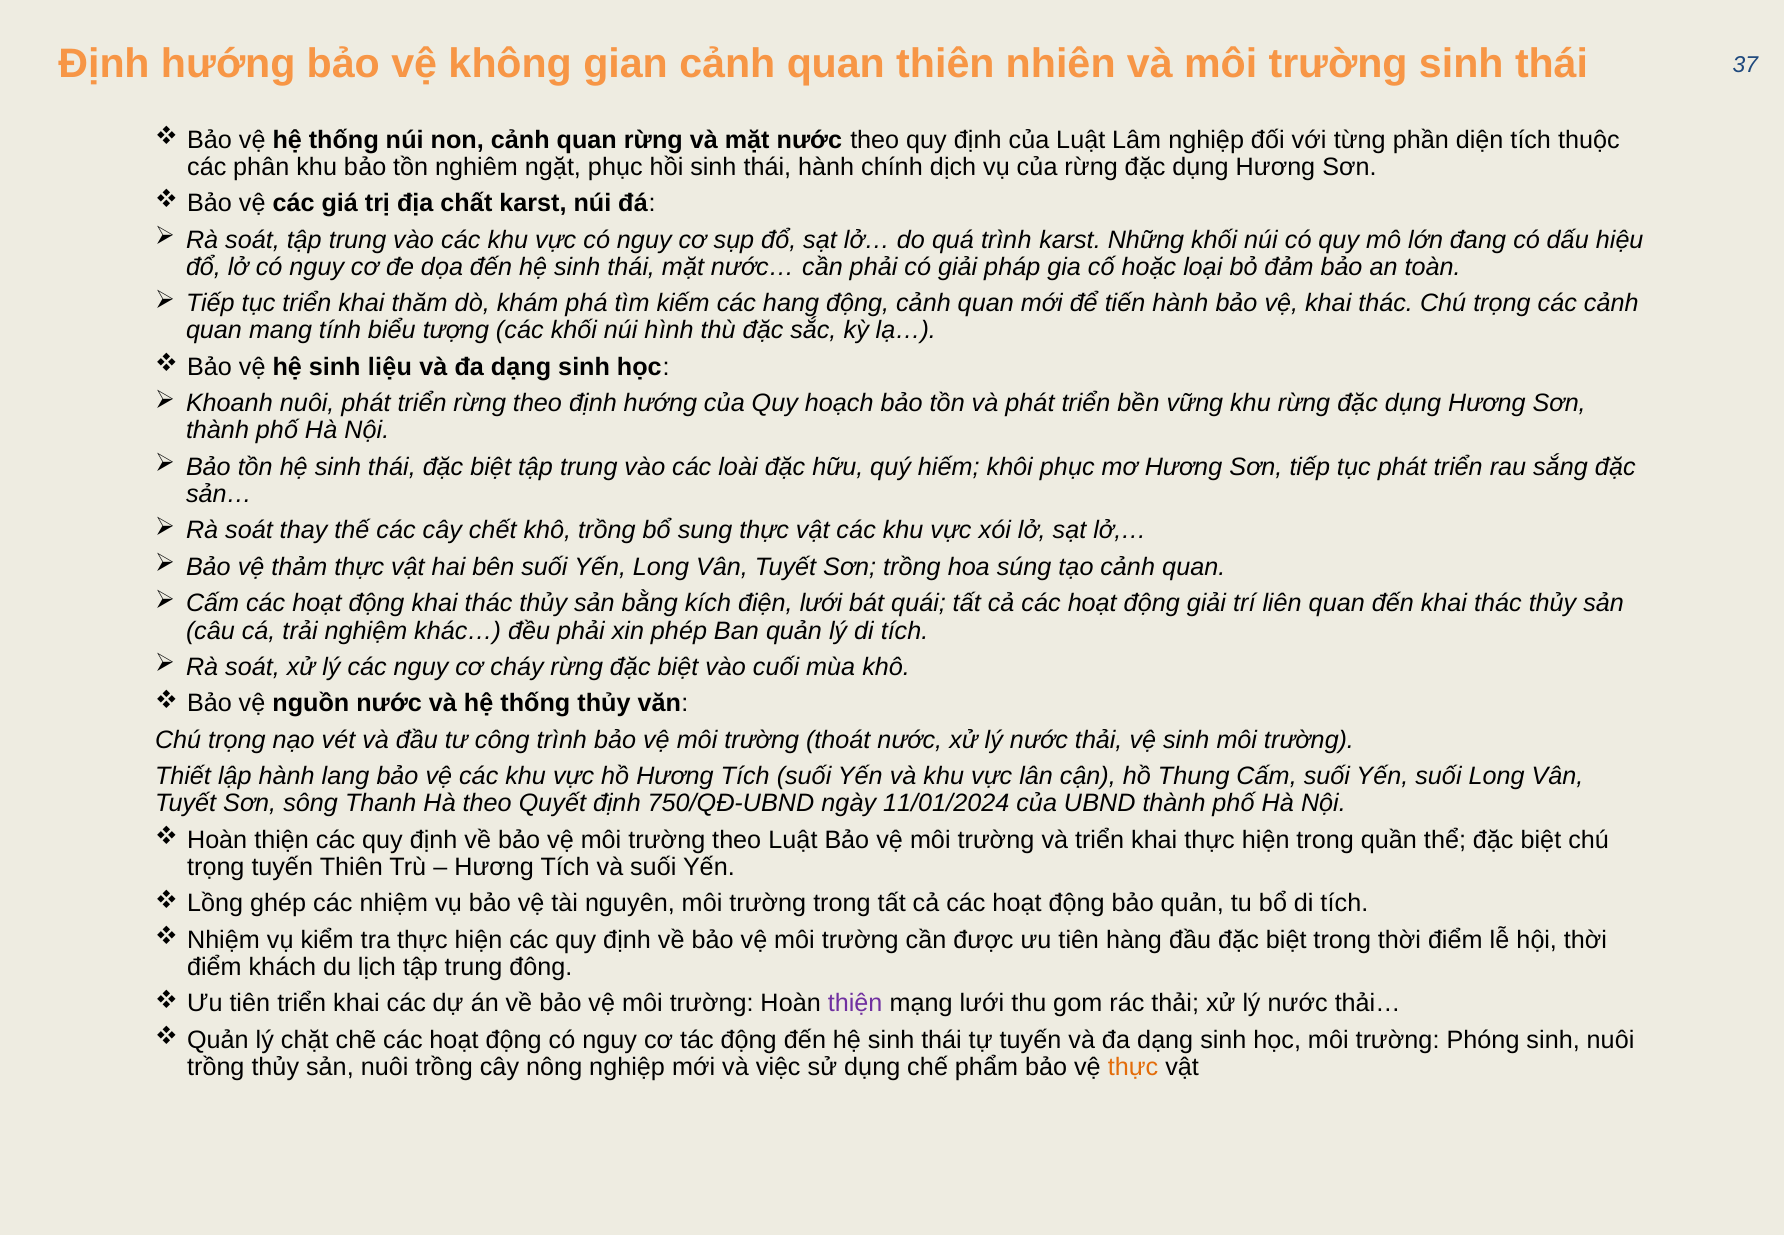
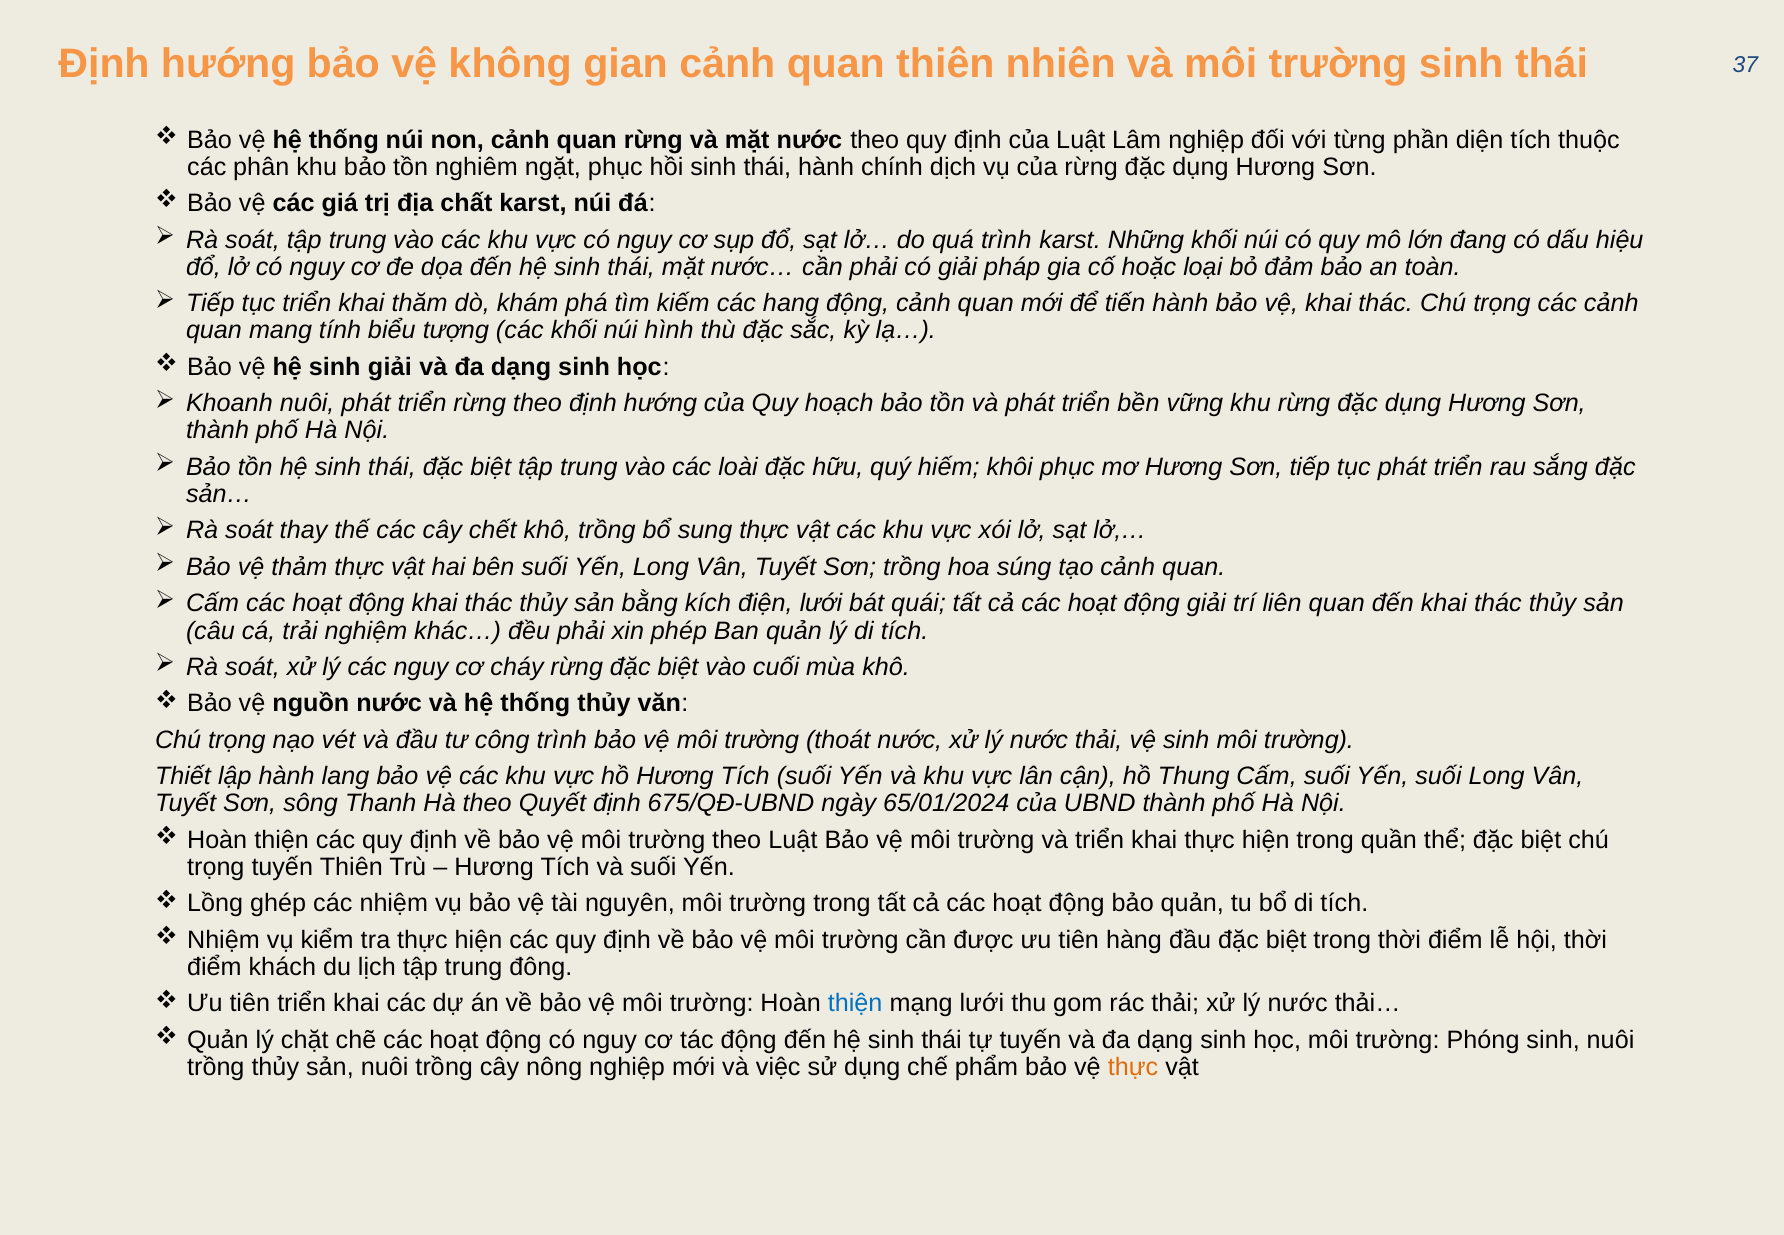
sinh liệu: liệu -> giải (390, 367)
750/QĐ-UBND: 750/QĐ-UBND -> 675/QĐ-UBND (731, 804)
11/01/2024: 11/01/2024 -> 65/01/2024 (946, 804)
thiện colour: purple -> blue (855, 1004)
